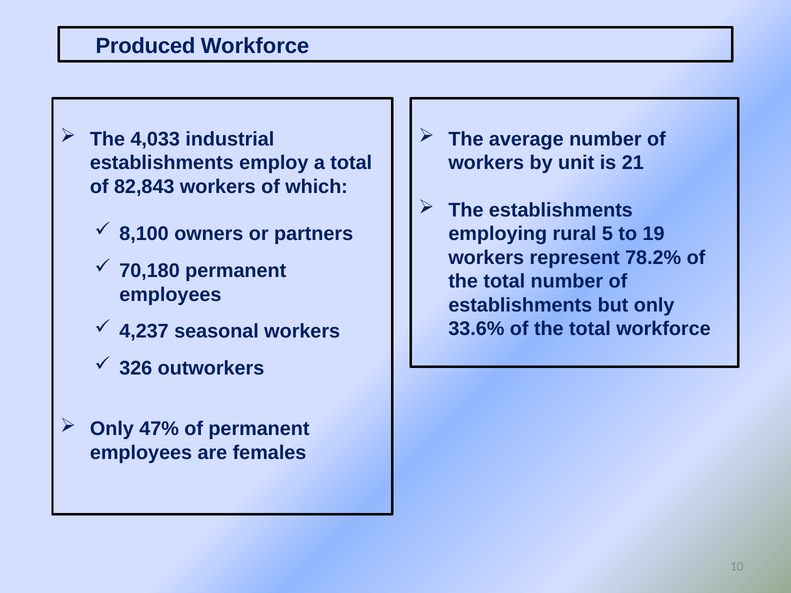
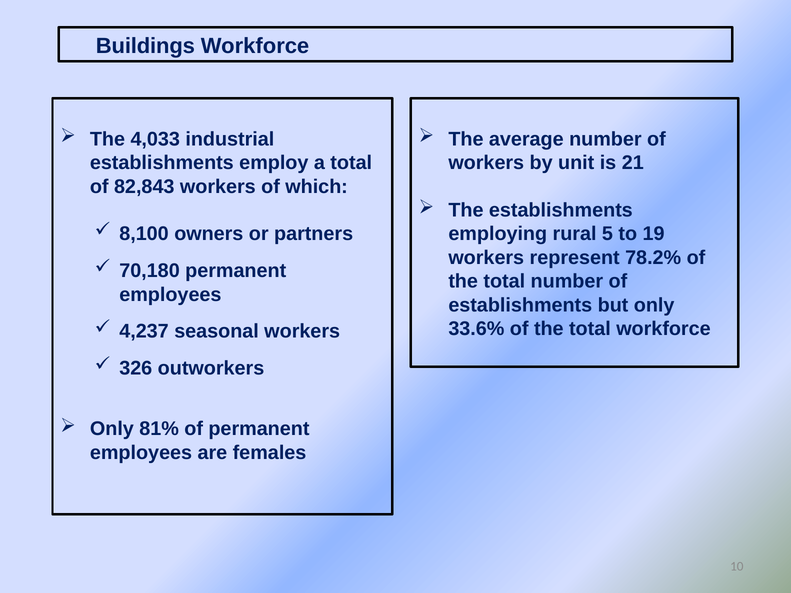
Produced: Produced -> Buildings (145, 46)
47%: 47% -> 81% (159, 429)
